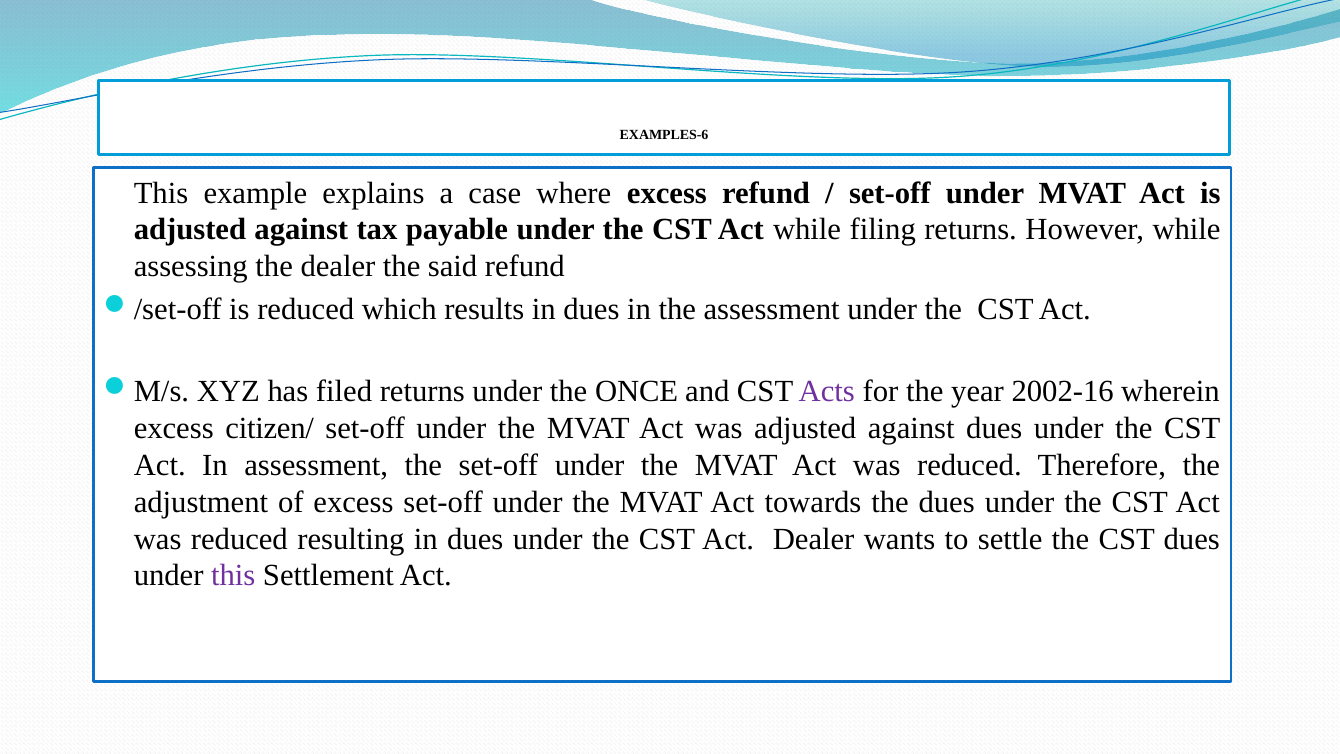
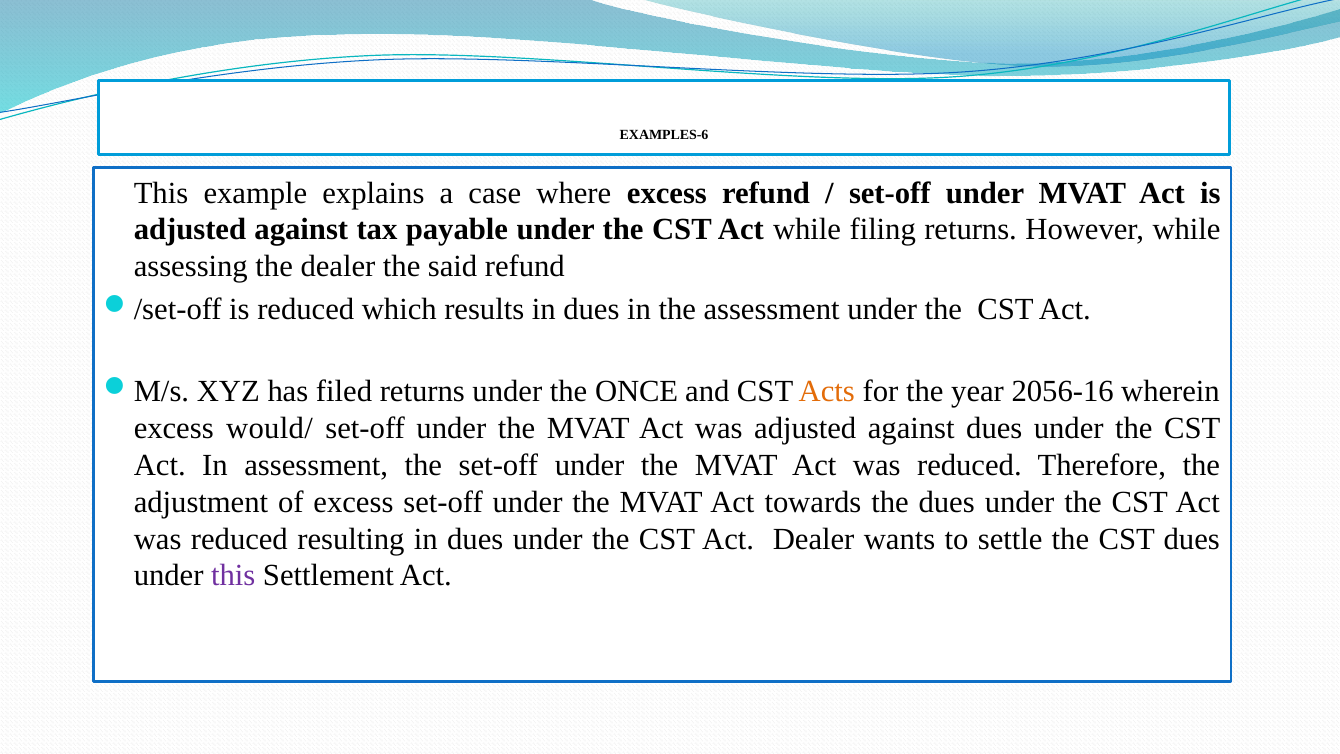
Acts colour: purple -> orange (827, 392)
2002-16: 2002-16 -> 2056-16 (1063, 392)
citizen/: citizen/ -> would/ (269, 428)
